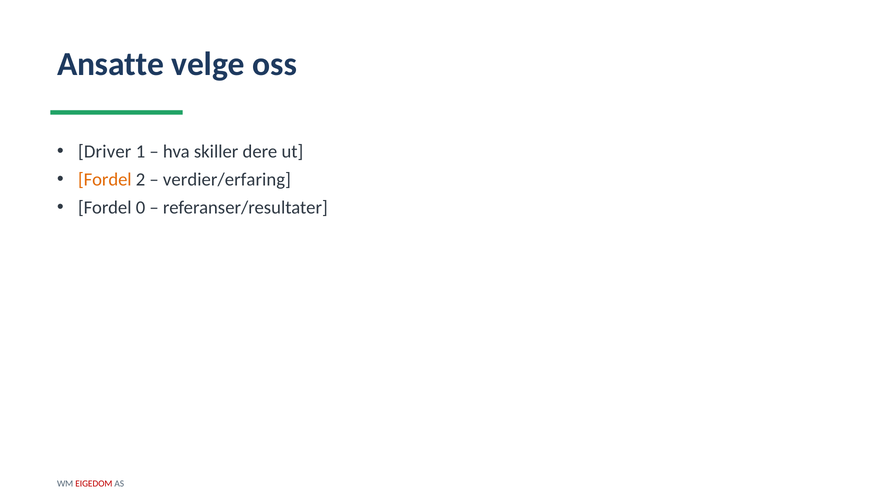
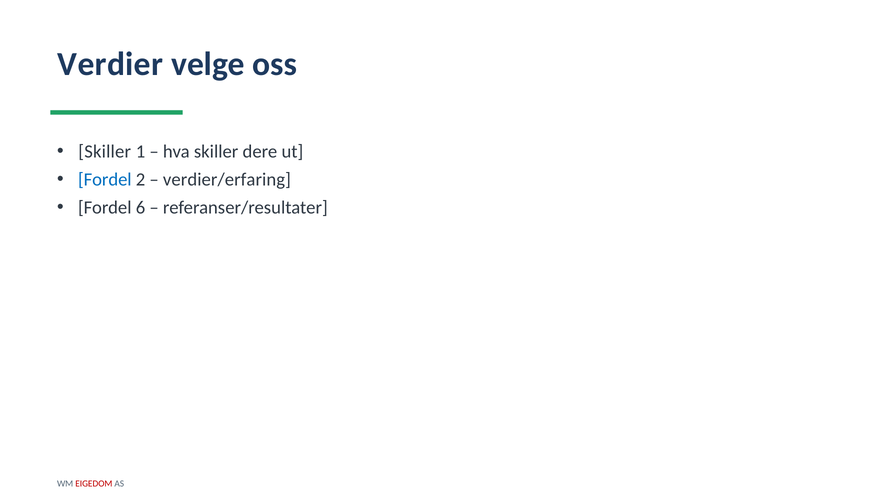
Ansatte: Ansatte -> Verdier (110, 64)
Driver: Driver -> Skiller (105, 152)
Fordel colour: orange -> blue (105, 180)
0: 0 -> 6 (141, 208)
